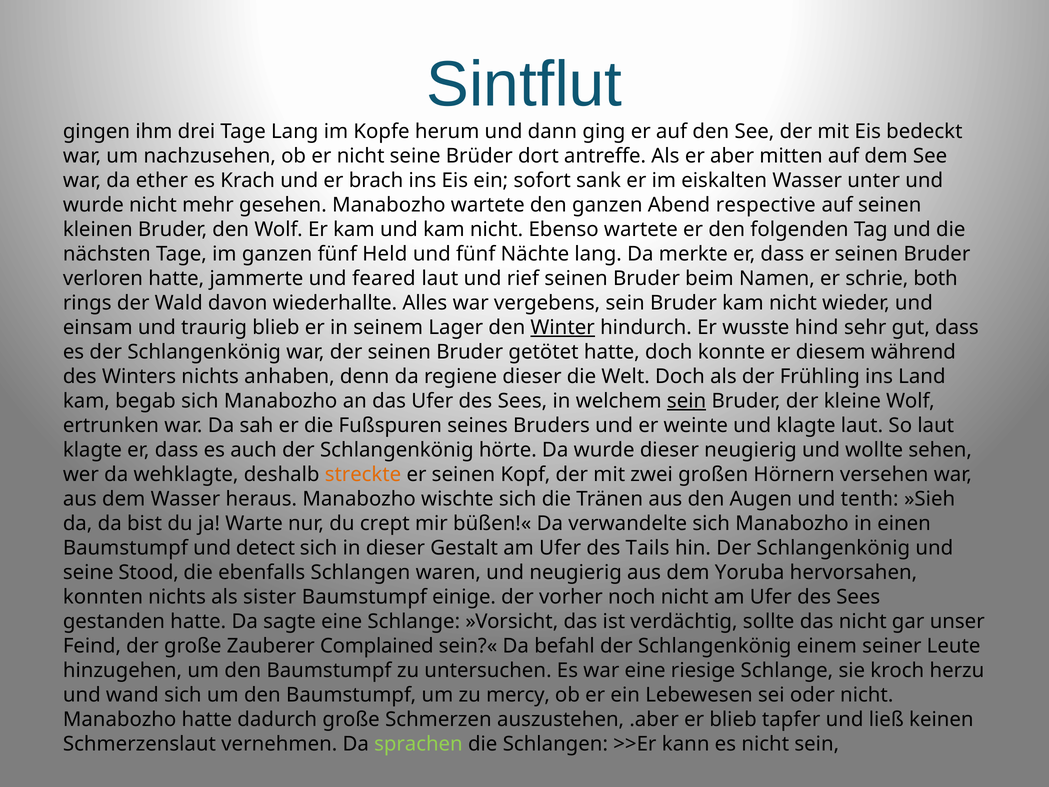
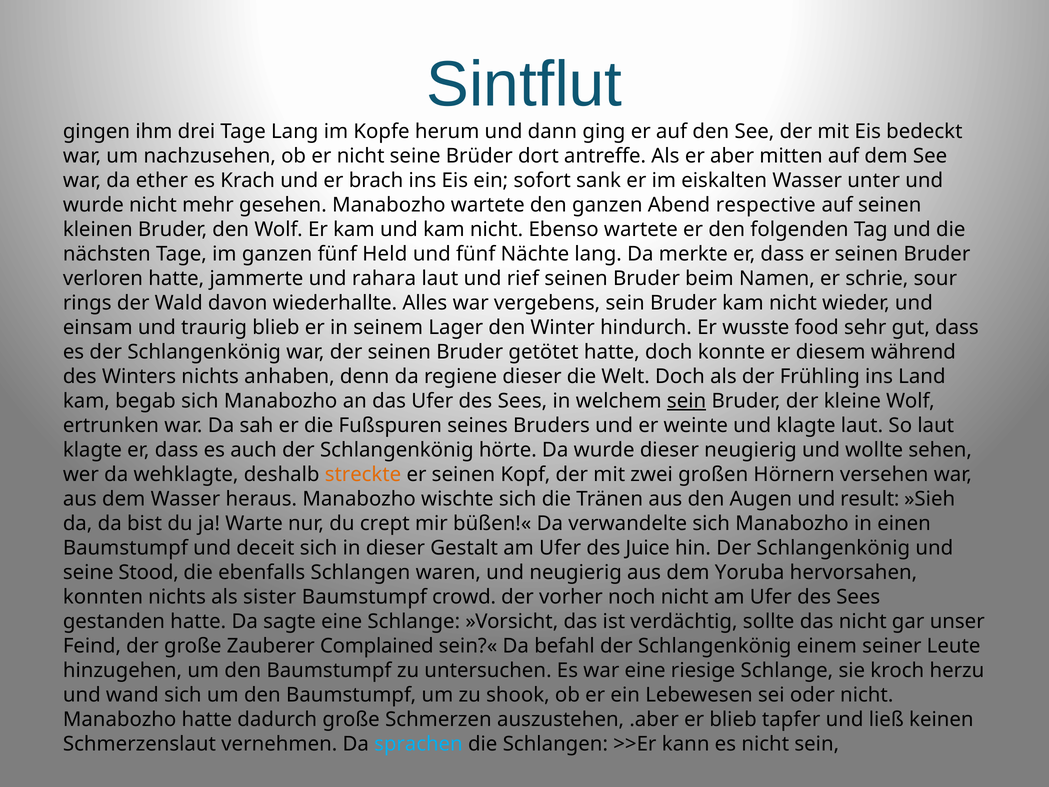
feared: feared -> rahara (384, 278)
both: both -> sour (935, 278)
Winter underline: present -> none (563, 327)
hind: hind -> food (817, 327)
tenth: tenth -> result (870, 499)
detect: detect -> deceit (265, 548)
Tails: Tails -> Juice (648, 548)
einige: einige -> crowd (464, 597)
mercy: mercy -> shook (518, 695)
sprachen colour: light green -> light blue (418, 744)
